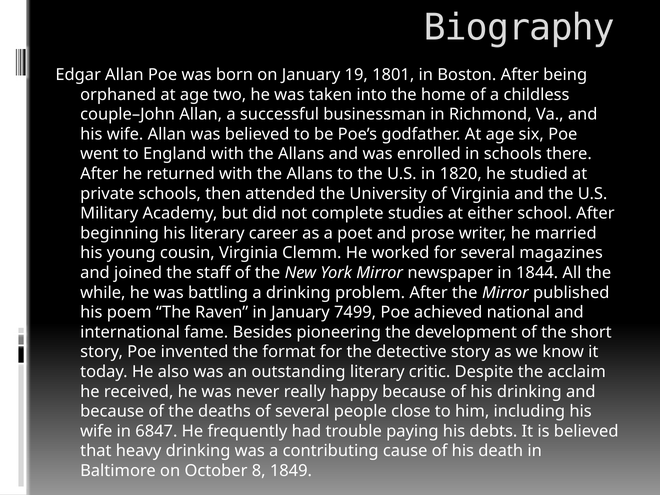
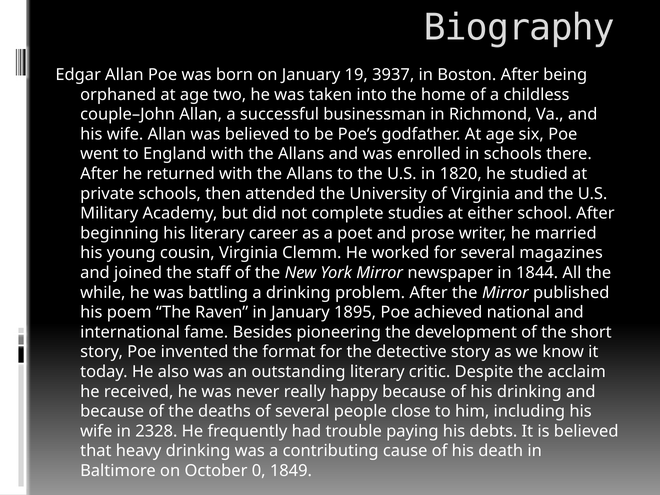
1801: 1801 -> 3937 (393, 75)
7499: 7499 -> 1895 (355, 312)
6847: 6847 -> 2328 (156, 431)
8: 8 -> 0 (259, 471)
